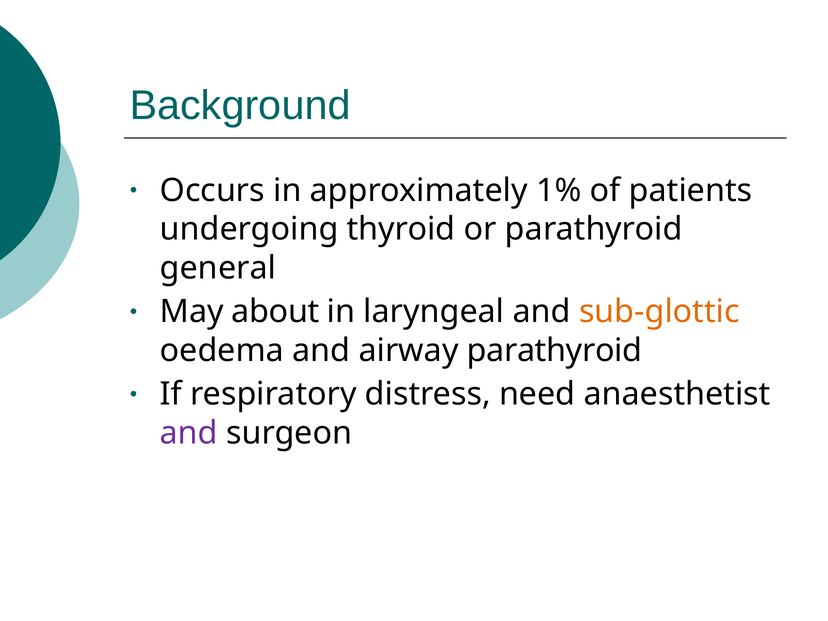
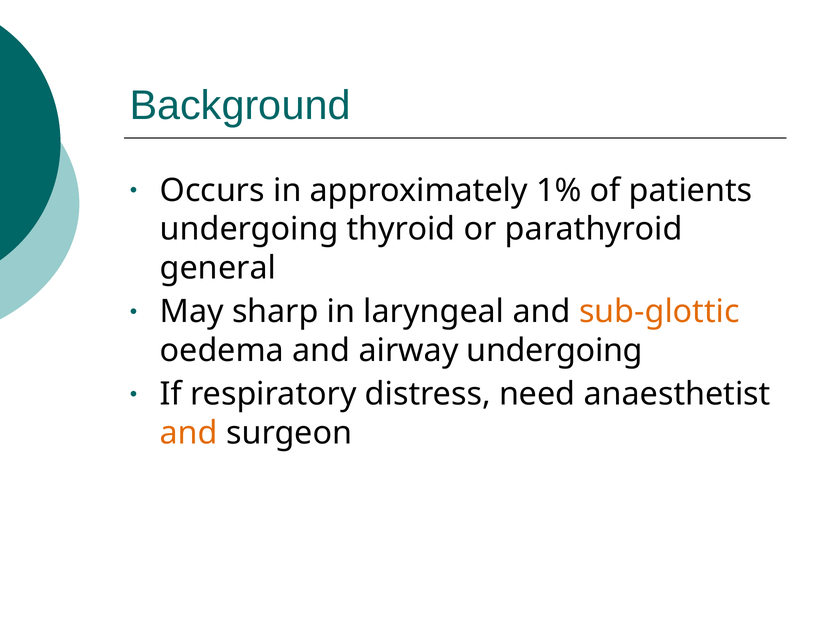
about: about -> sharp (275, 312)
airway parathyroid: parathyroid -> undergoing (554, 350)
and colour: purple -> orange (189, 433)
